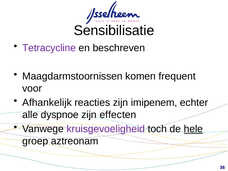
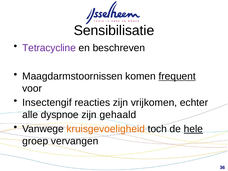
frequent underline: none -> present (177, 76)
Afhankelijk: Afhankelijk -> Insectengif (47, 103)
imipenem: imipenem -> vrijkomen (154, 103)
effecten: effecten -> gehaald (118, 115)
kruisgevoeligheid colour: purple -> orange (106, 129)
aztreonam: aztreonam -> vervangen (75, 141)
